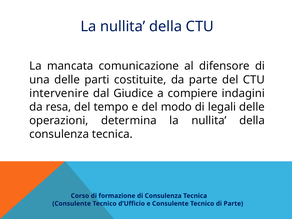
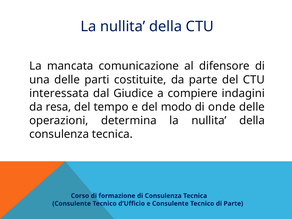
intervenire: intervenire -> interessata (59, 93)
legali: legali -> onde (222, 107)
